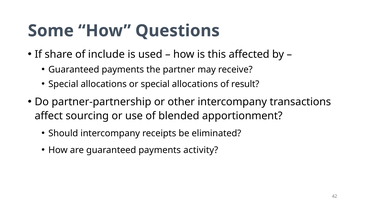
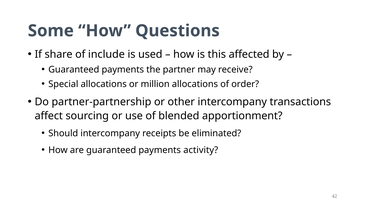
or special: special -> million (155, 84)
result: result -> order (245, 84)
